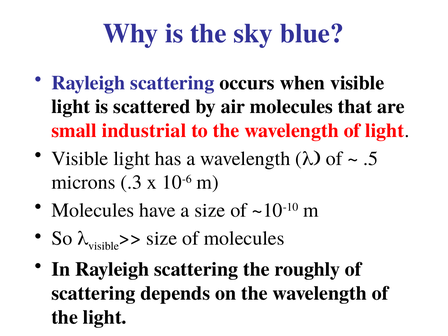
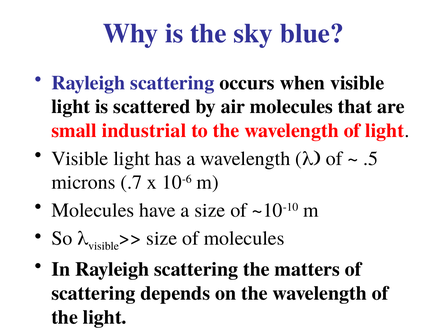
.3: .3 -> .7 (131, 182)
roughly: roughly -> matters (307, 269)
